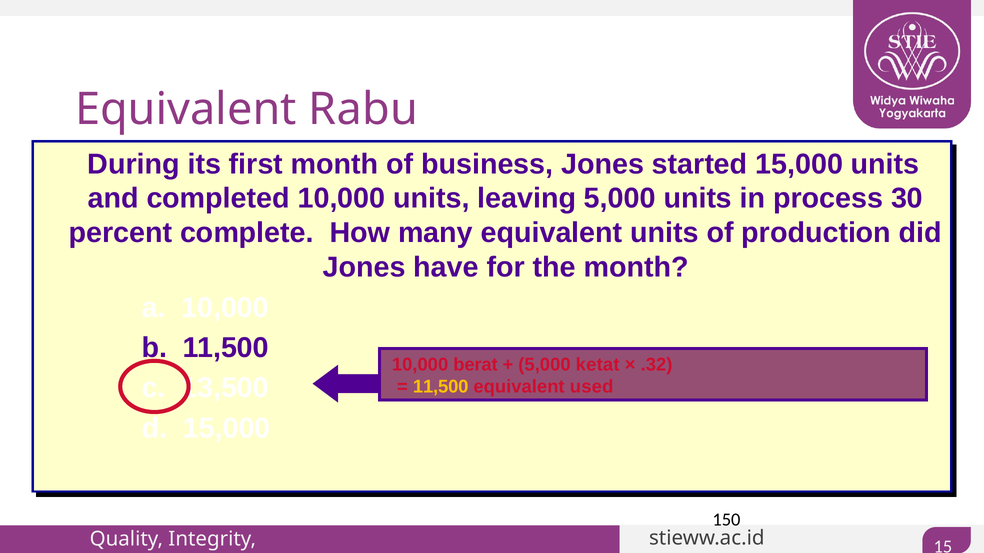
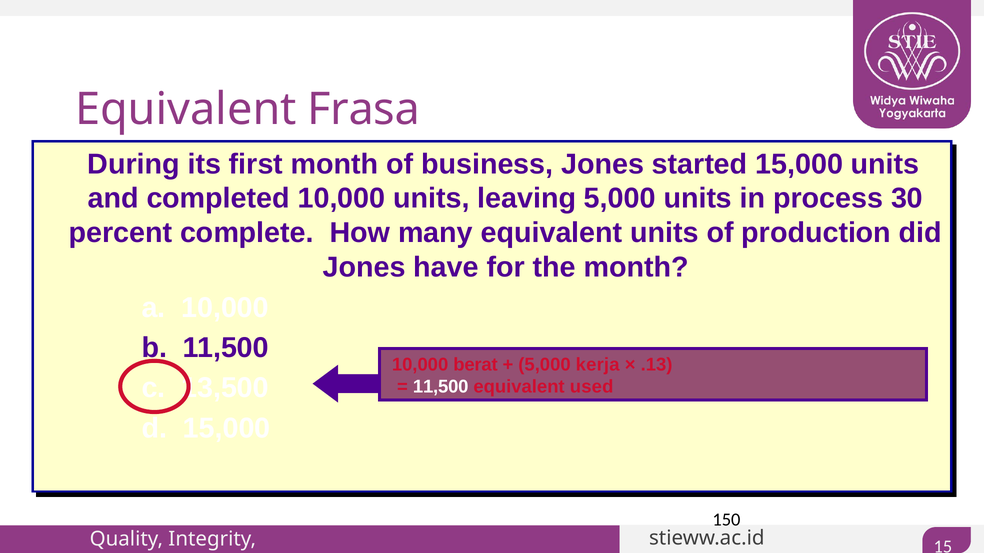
Rabu: Rabu -> Frasa (364, 109)
ketat: ketat -> kerja (598, 365)
.32: .32 -> .13 (657, 365)
11,500 colour: yellow -> white (441, 387)
